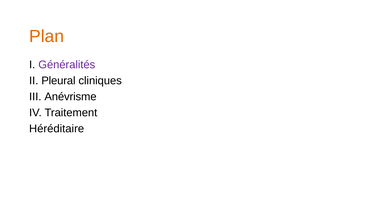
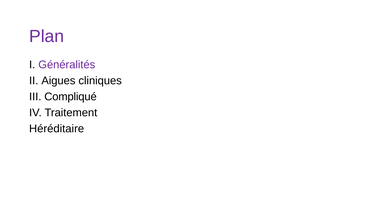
Plan colour: orange -> purple (47, 36)
Pleural: Pleural -> Aigues (58, 81)
Anévrisme: Anévrisme -> Compliqué (71, 97)
